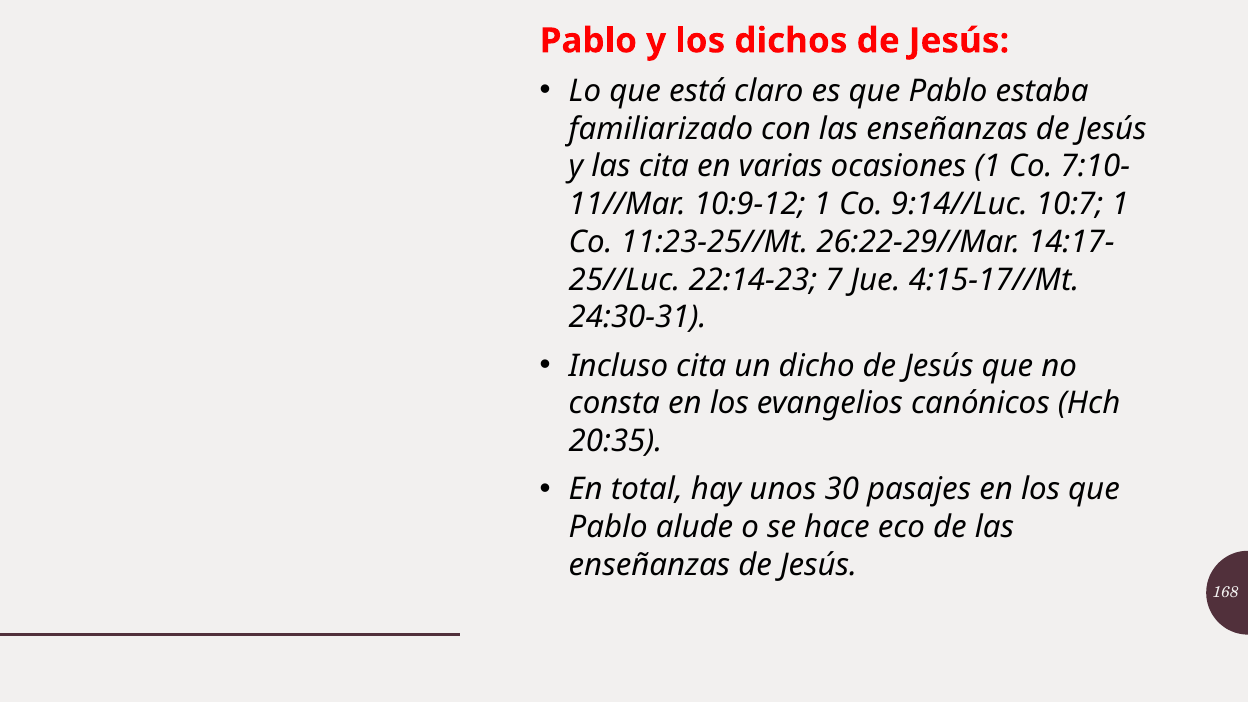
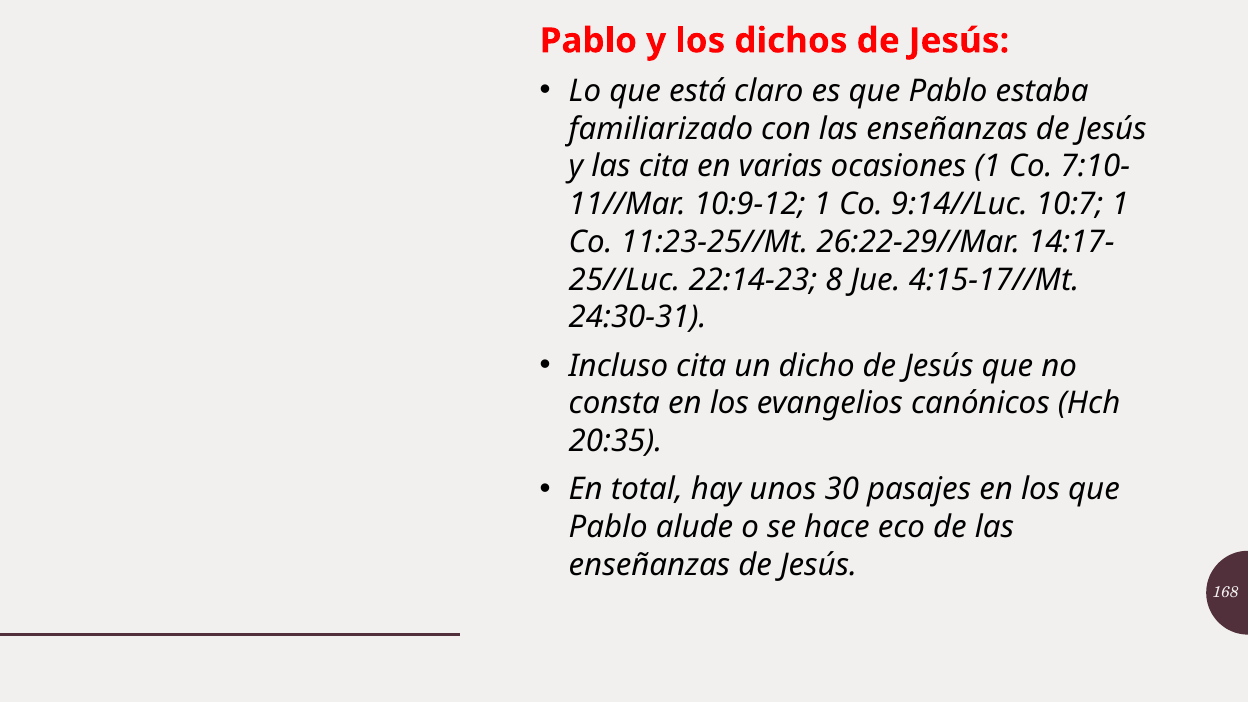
7: 7 -> 8 (834, 280)
